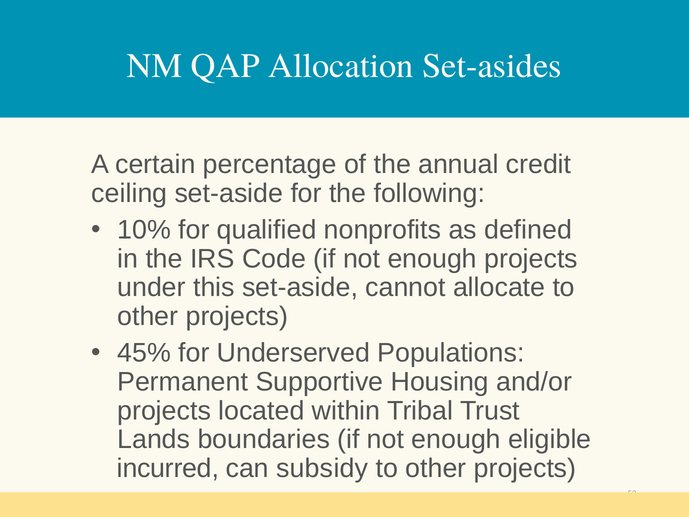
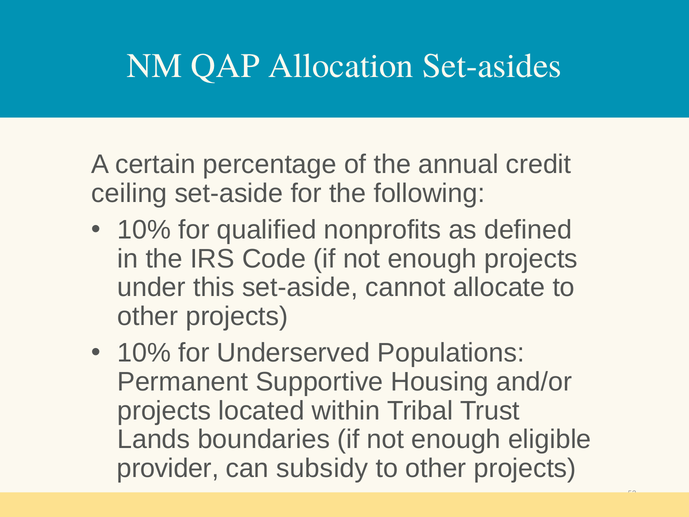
45%: 45% -> 10% (144, 353)
incurred: incurred -> provider (168, 468)
